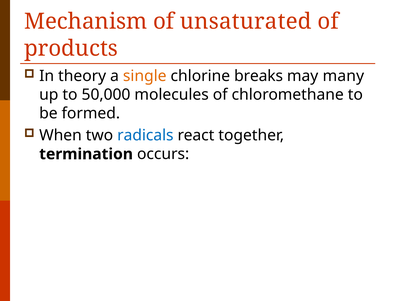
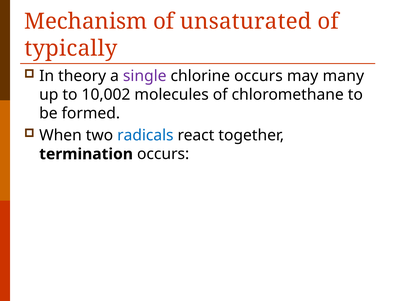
products: products -> typically (71, 48)
single colour: orange -> purple (145, 76)
chlorine breaks: breaks -> occurs (258, 76)
50,000: 50,000 -> 10,002 (106, 95)
